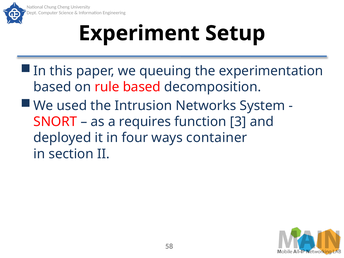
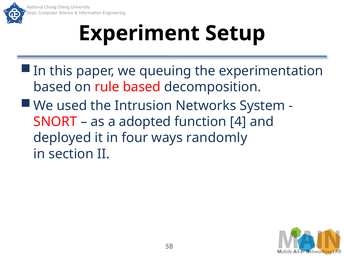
requires: requires -> adopted (145, 122)
3: 3 -> 4 (238, 122)
container: container -> randomly (217, 138)
